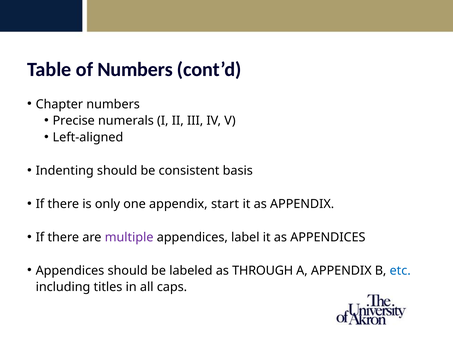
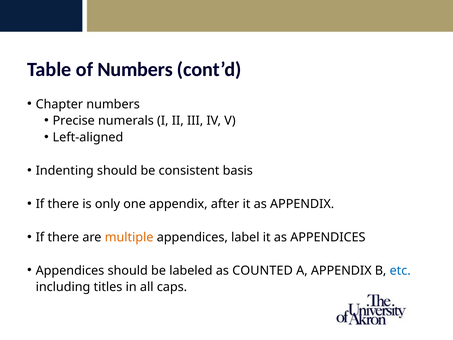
start: start -> after (225, 204)
multiple colour: purple -> orange (129, 237)
THROUGH: THROUGH -> COUNTED (263, 270)
